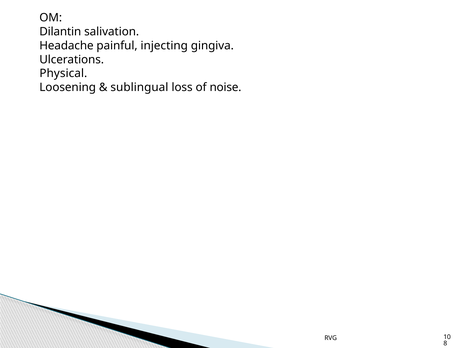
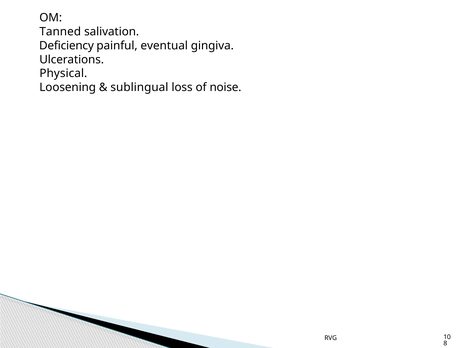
Dilantin: Dilantin -> Tanned (60, 32)
Headache: Headache -> Deficiency (67, 46)
injecting: injecting -> eventual (164, 46)
